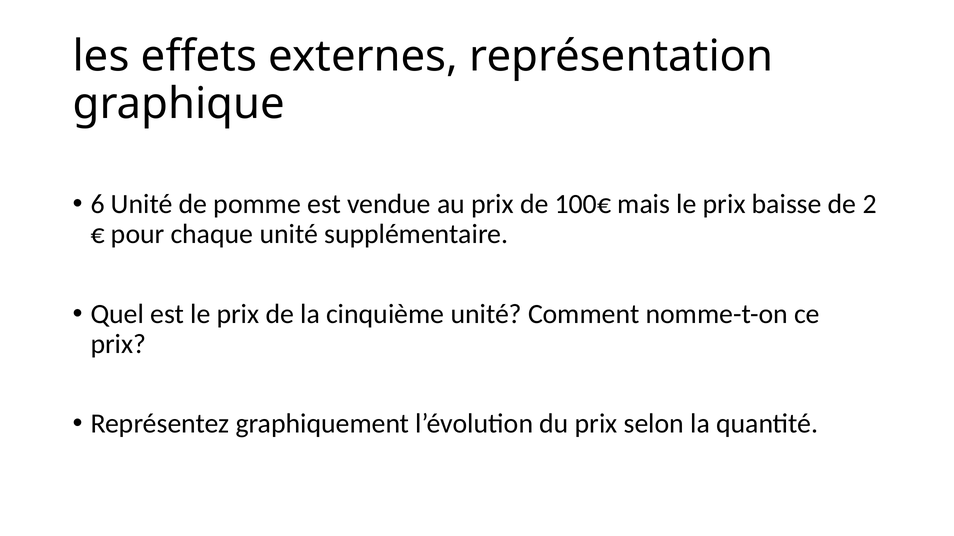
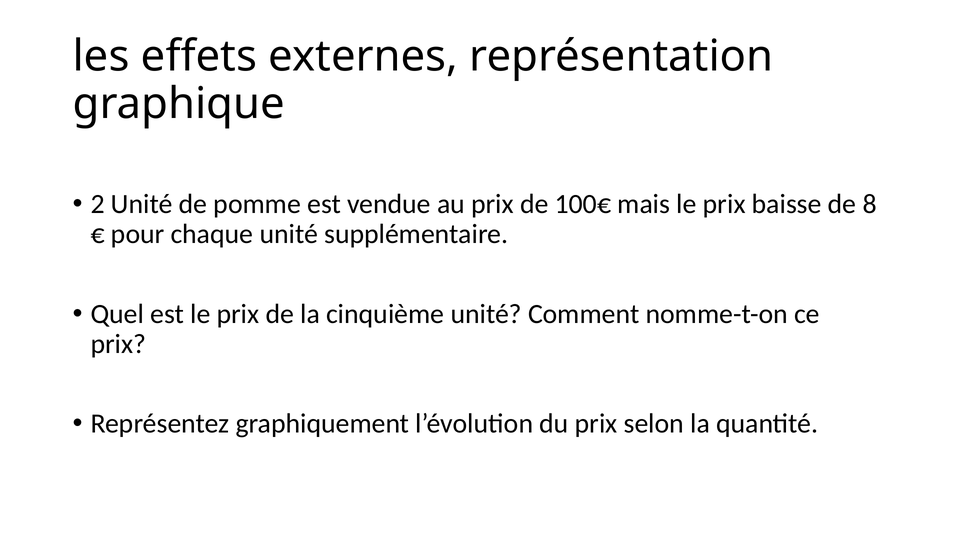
6: 6 -> 2 (98, 205)
2: 2 -> 8 (870, 205)
